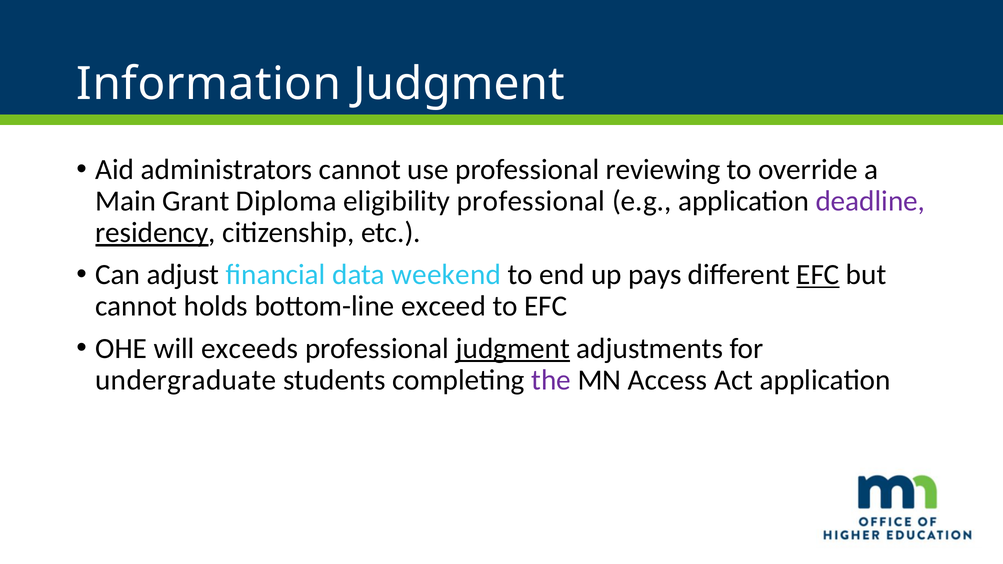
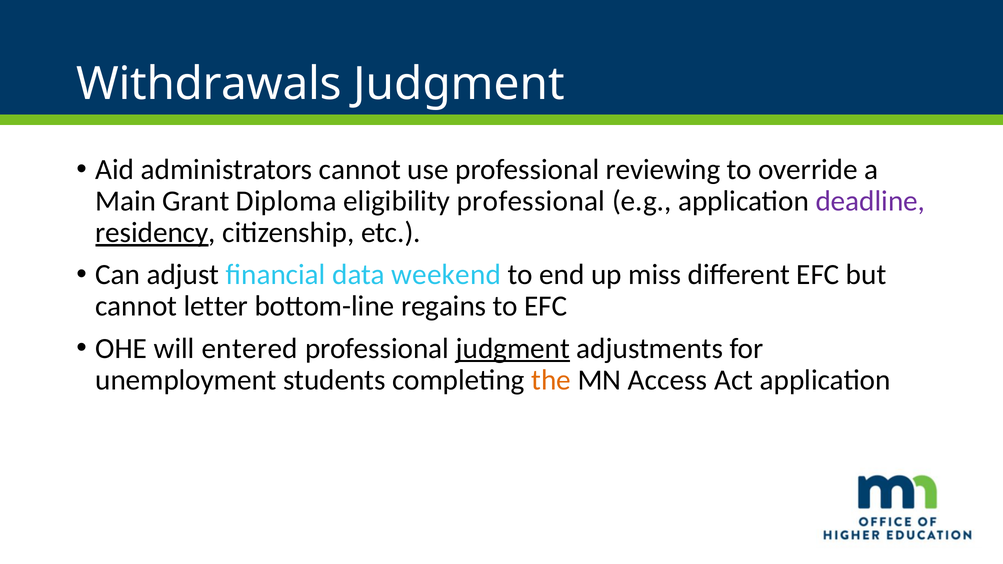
Information: Information -> Withdrawals (209, 84)
pays: pays -> miss (655, 275)
EFC underline: present -> none (818, 275)
holds: holds -> letter (216, 306)
exceed: exceed -> regains (444, 306)
exceeds: exceeds -> entered (250, 348)
undergraduate: undergraduate -> unemployment (186, 380)
the colour: purple -> orange (551, 380)
